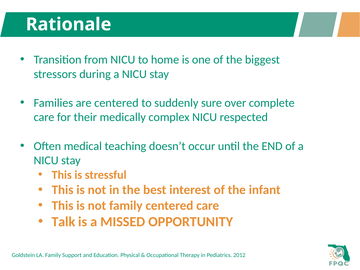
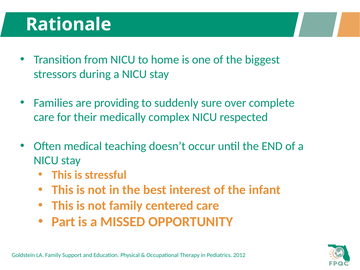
are centered: centered -> providing (117, 103)
Talk: Talk -> Part (63, 222)
